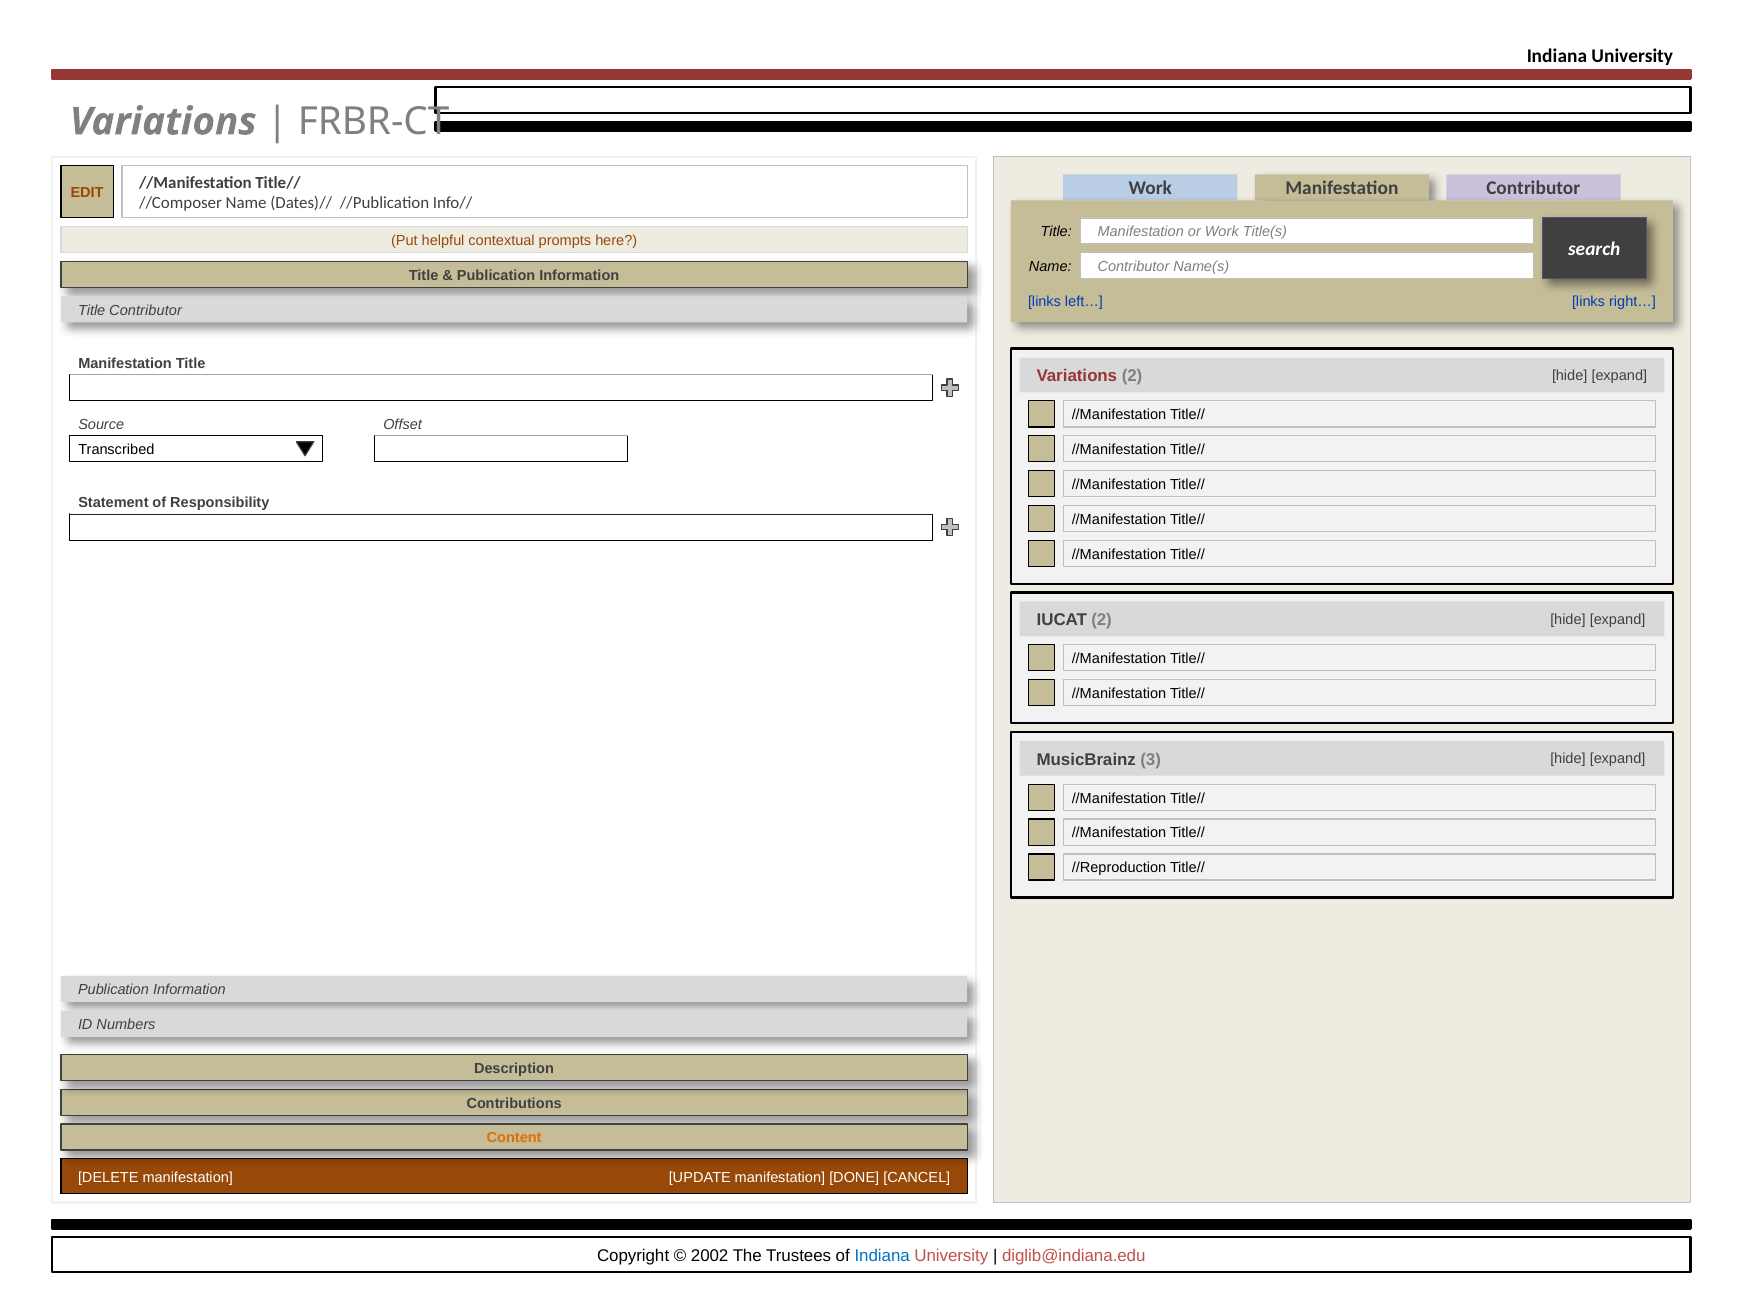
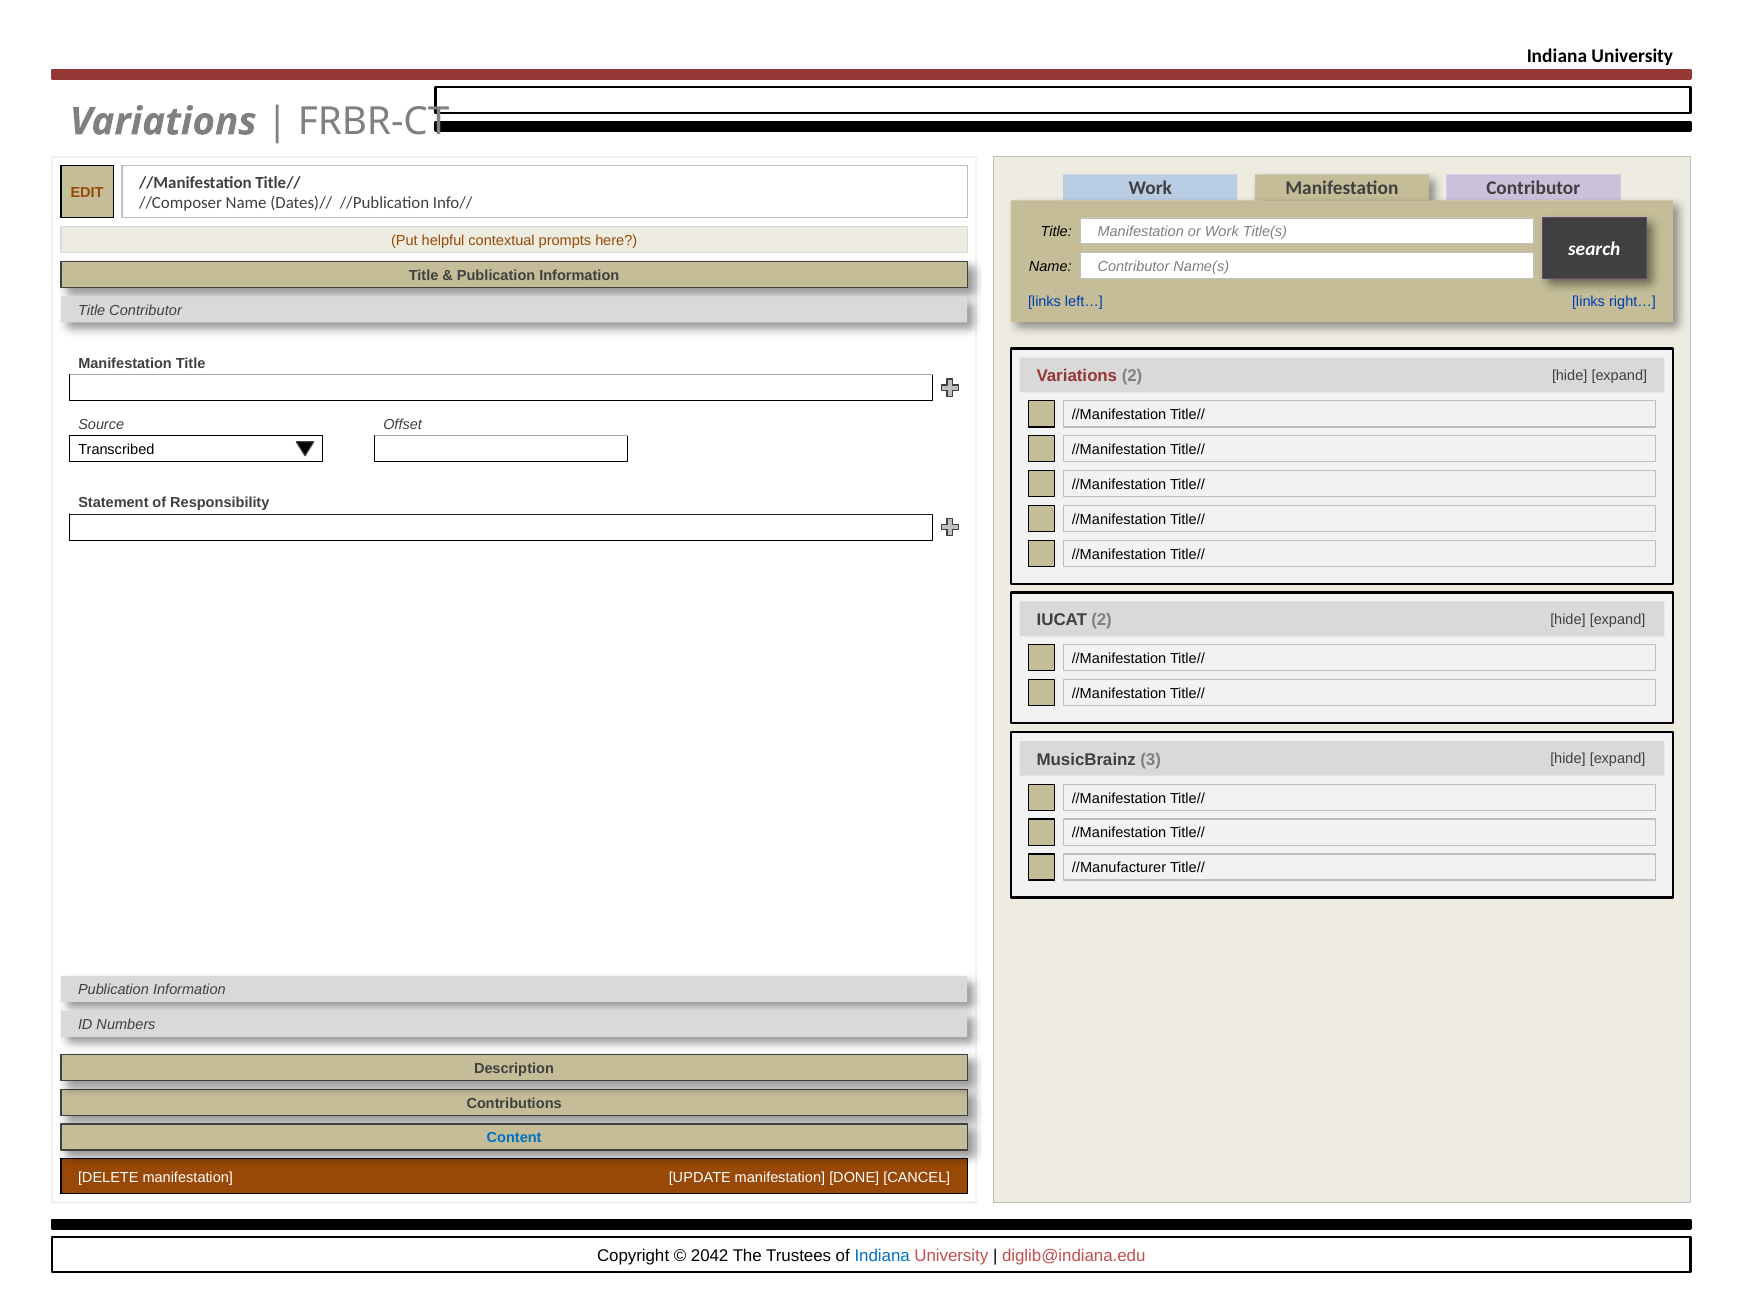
//Reproduction: //Reproduction -> //Manufacturer (1119, 868)
Content colour: orange -> blue (514, 1138)
2002: 2002 -> 2042 (710, 1256)
